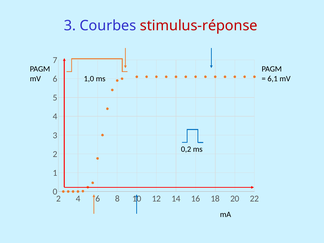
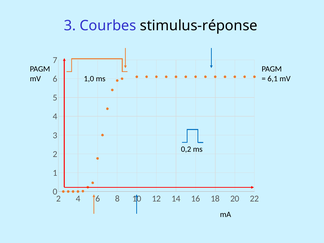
stimulus-réponse colour: red -> black (199, 26)
